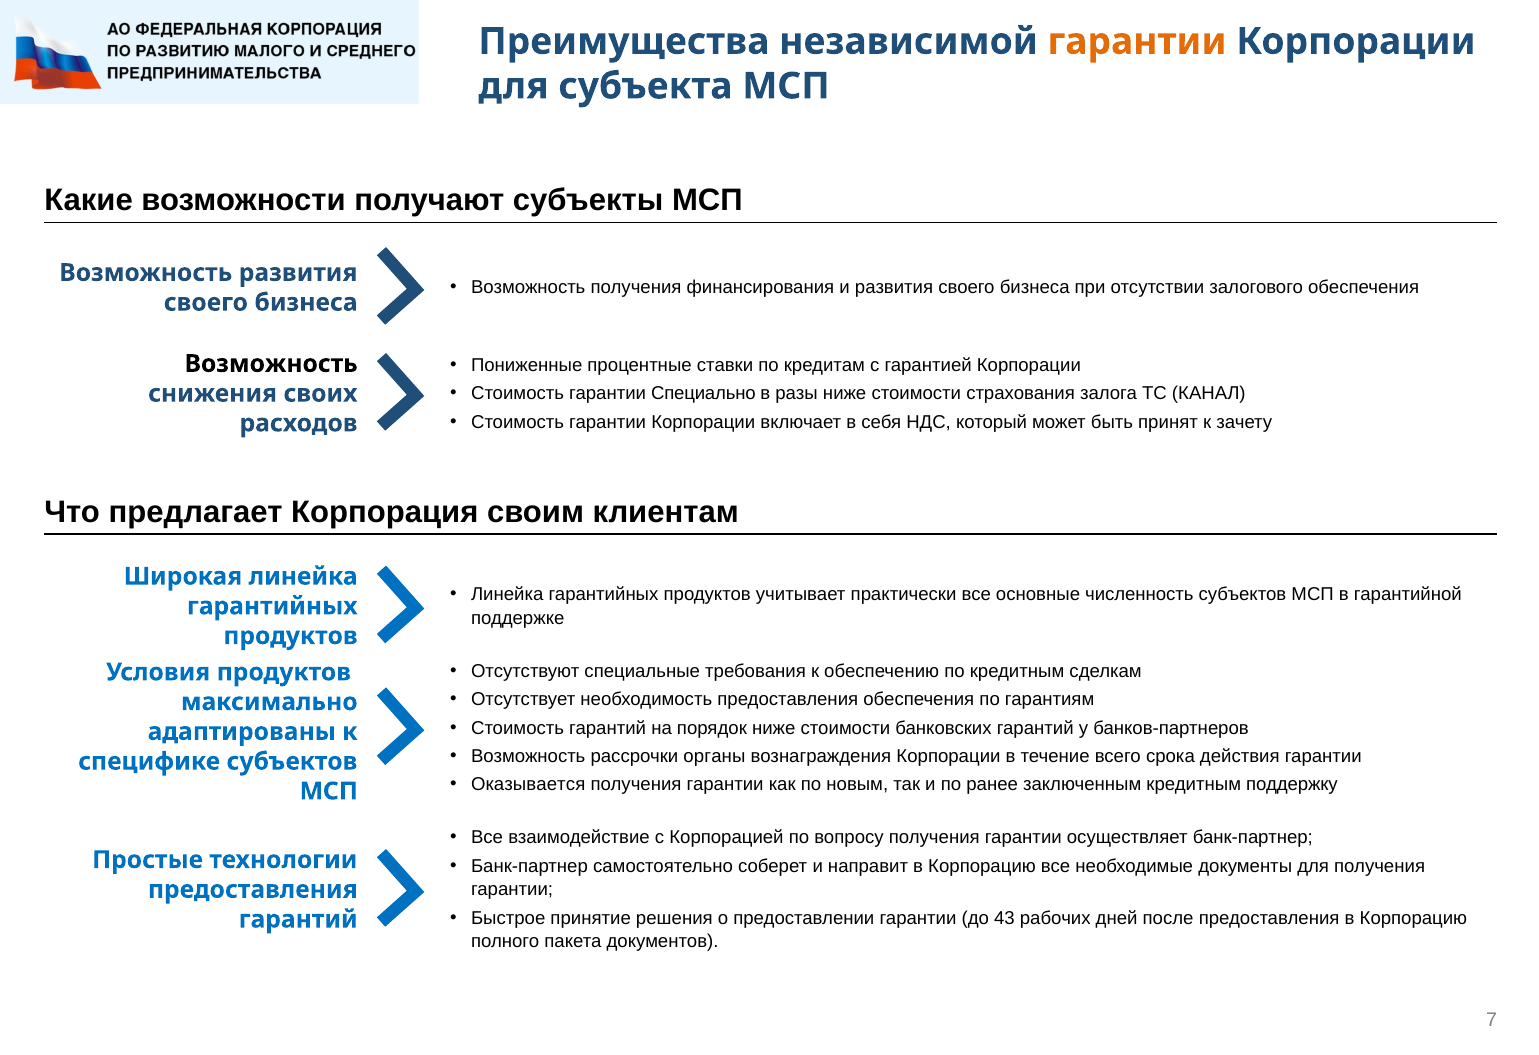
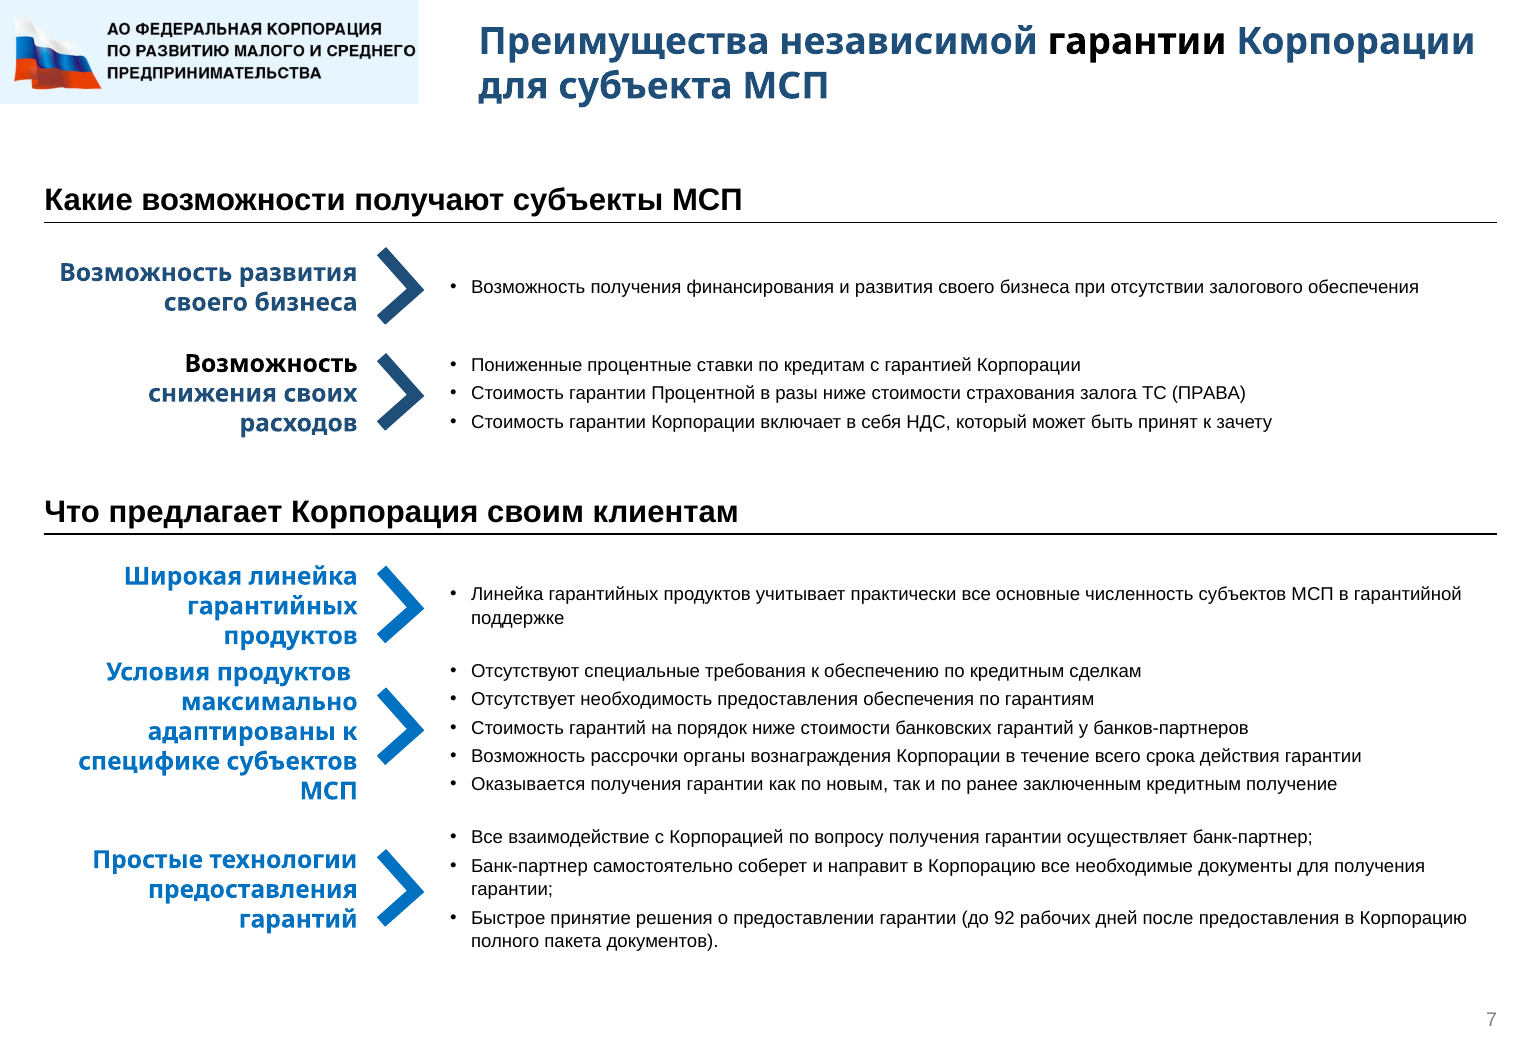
гарантии colour: orange -> black (1137, 42)
Специально: Специально -> Процентной (703, 394)
КАНАЛ: КАНАЛ -> ПРАВА (1209, 394)
поддержку: поддержку -> получение (1292, 785)
43: 43 -> 92 (1005, 918)
